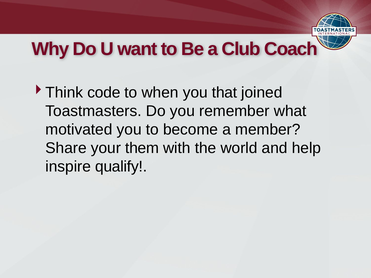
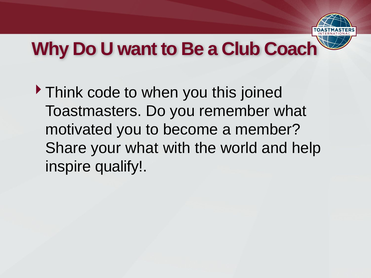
that: that -> this (224, 93)
your them: them -> what (142, 148)
